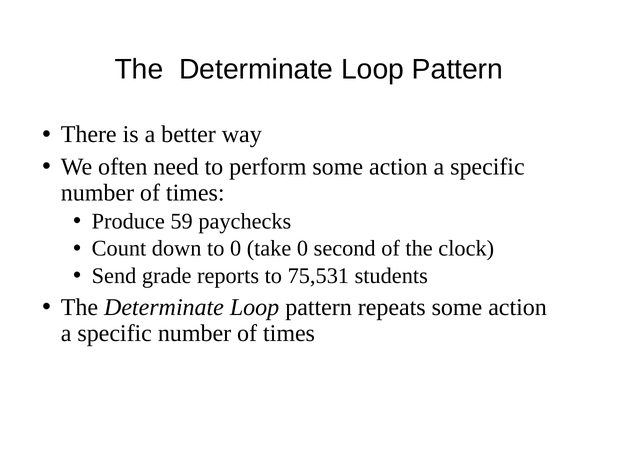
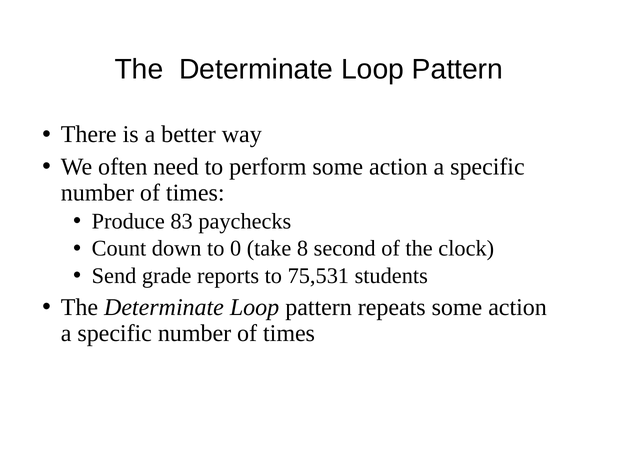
59: 59 -> 83 (182, 221)
take 0: 0 -> 8 (302, 248)
